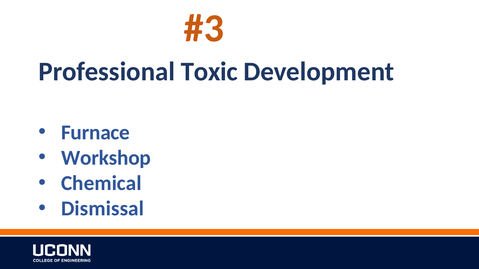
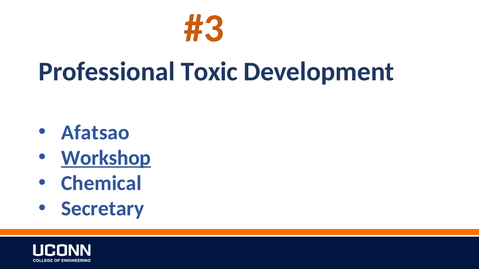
Furnace: Furnace -> Afatsao (95, 133)
Workshop underline: none -> present (106, 158)
Dismissal: Dismissal -> Secretary (103, 209)
